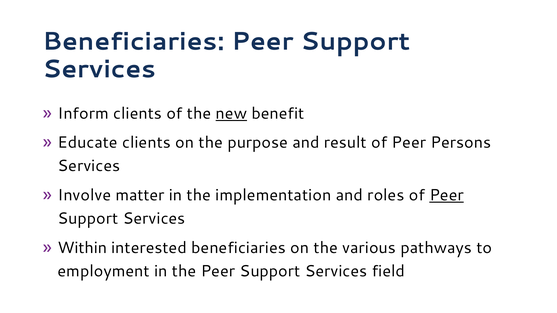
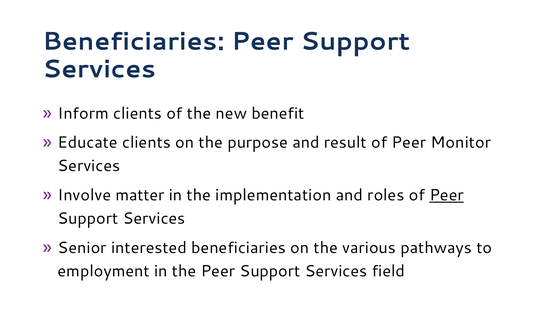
new underline: present -> none (231, 113)
Persons: Persons -> Monitor (461, 143)
Within: Within -> Senior (82, 248)
